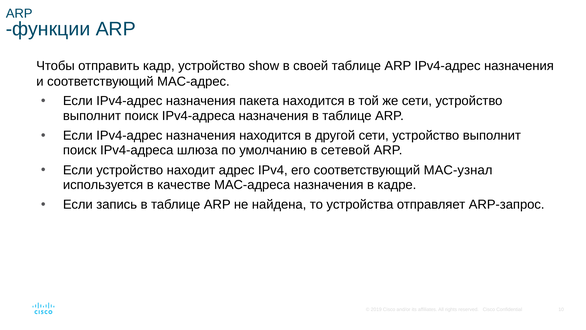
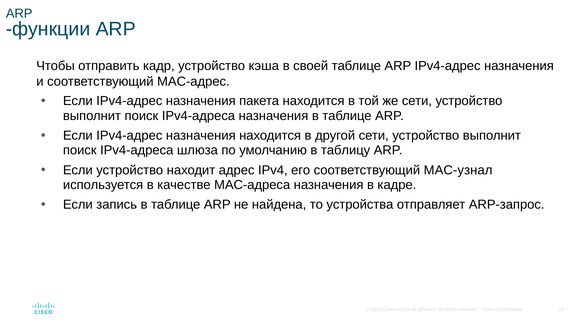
show: show -> кэша (264, 66)
сетевой: сетевой -> таблицу (346, 150)
